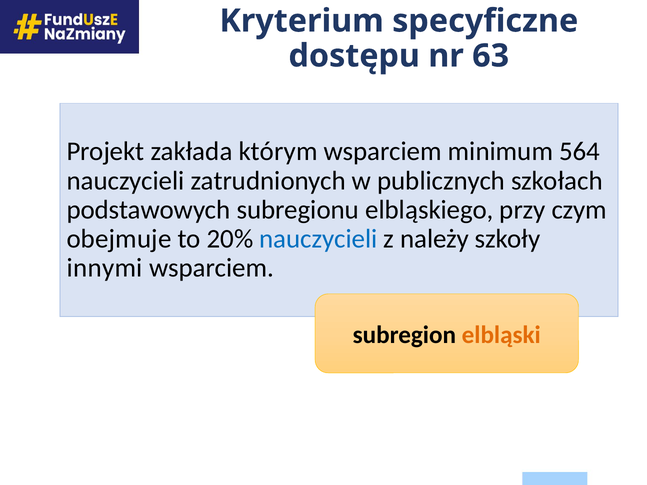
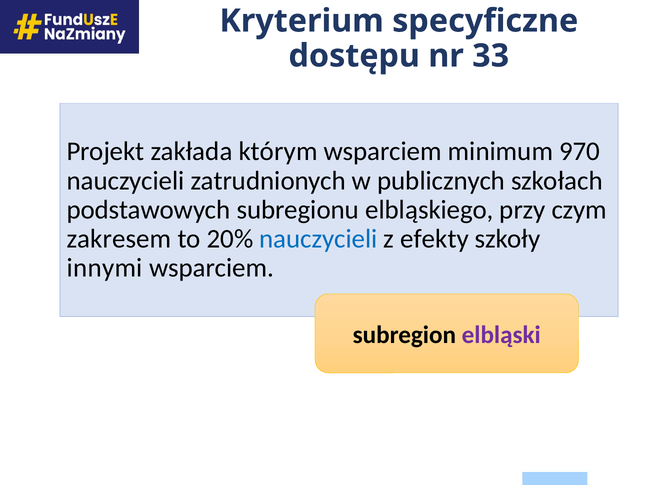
63: 63 -> 33 (491, 56)
564: 564 -> 970 (580, 152)
obejmuje: obejmuje -> zakresem (119, 239)
należy: należy -> efekty (435, 239)
elbląski colour: orange -> purple (501, 335)
